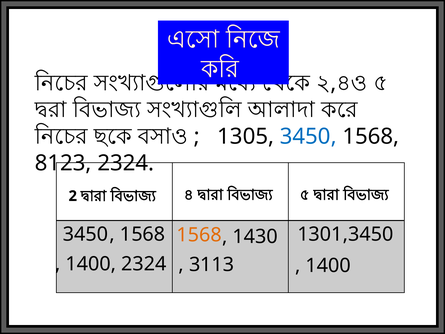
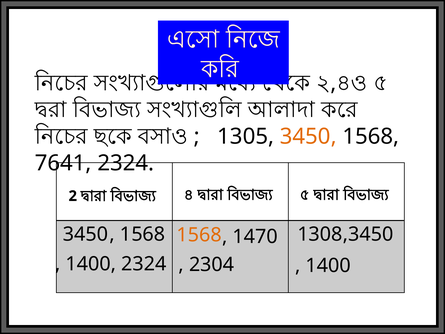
3450 colour: blue -> orange (308, 136)
8123: 8123 -> 7641 (63, 163)
1301: 1301 -> 1308 (320, 234)
1430: 1430 -> 1470 (255, 236)
3113: 3113 -> 2304 (212, 265)
